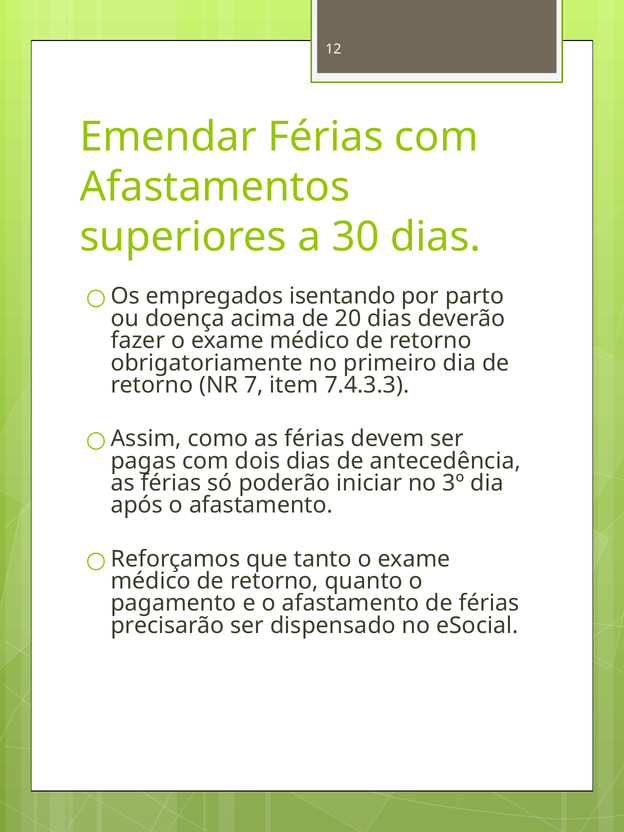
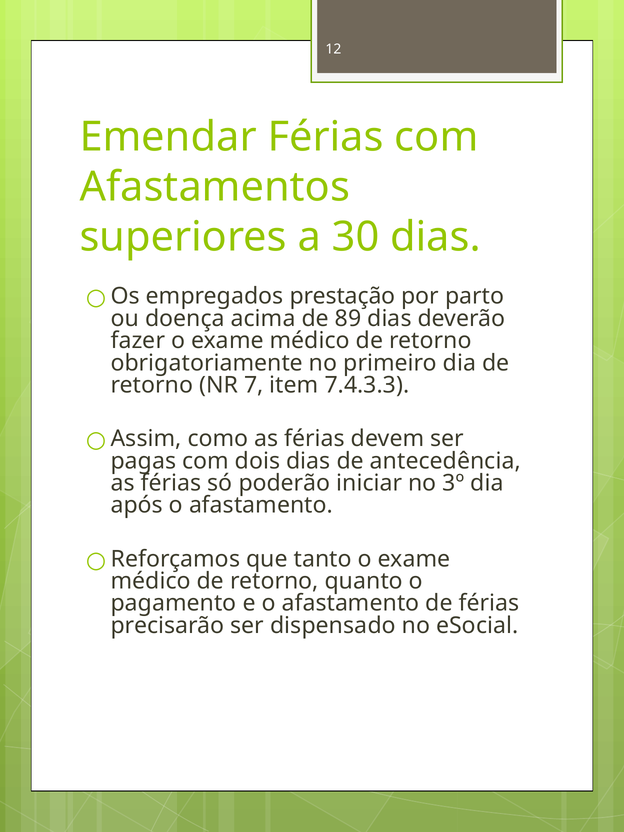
isentando: isentando -> prestação (342, 296)
20: 20 -> 89 (348, 318)
